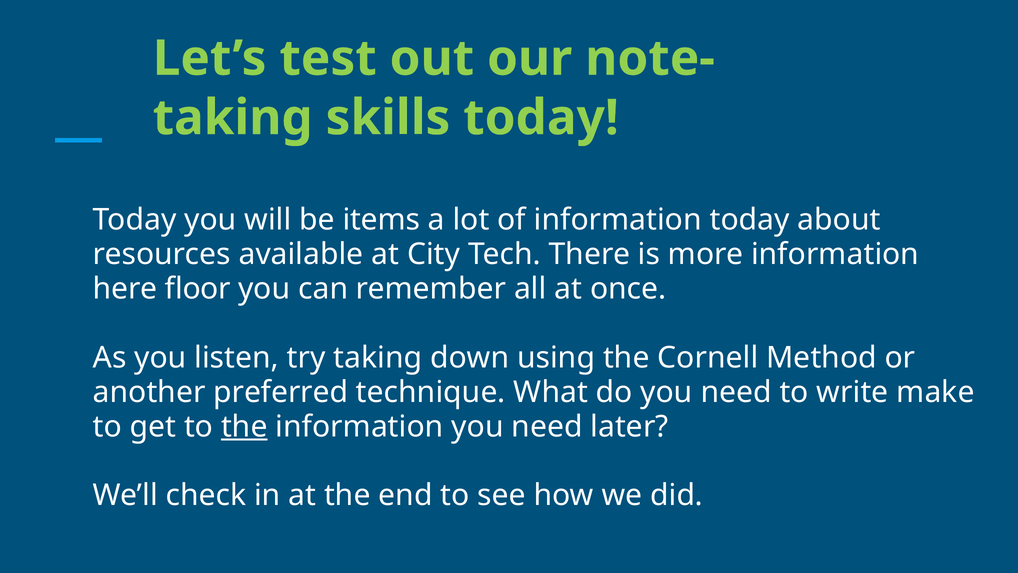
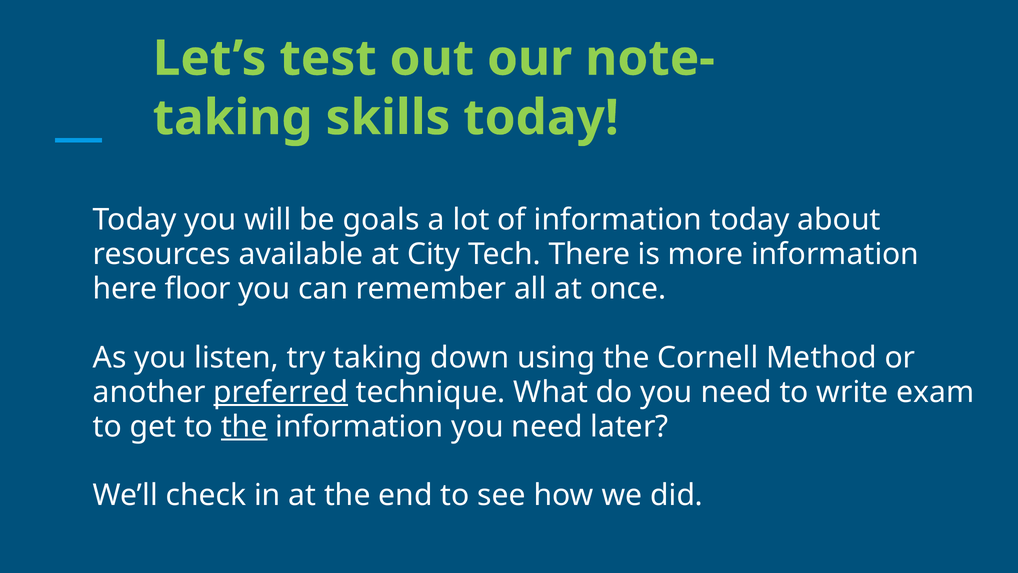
items: items -> goals (381, 220)
preferred underline: none -> present (281, 392)
make: make -> exam (935, 392)
